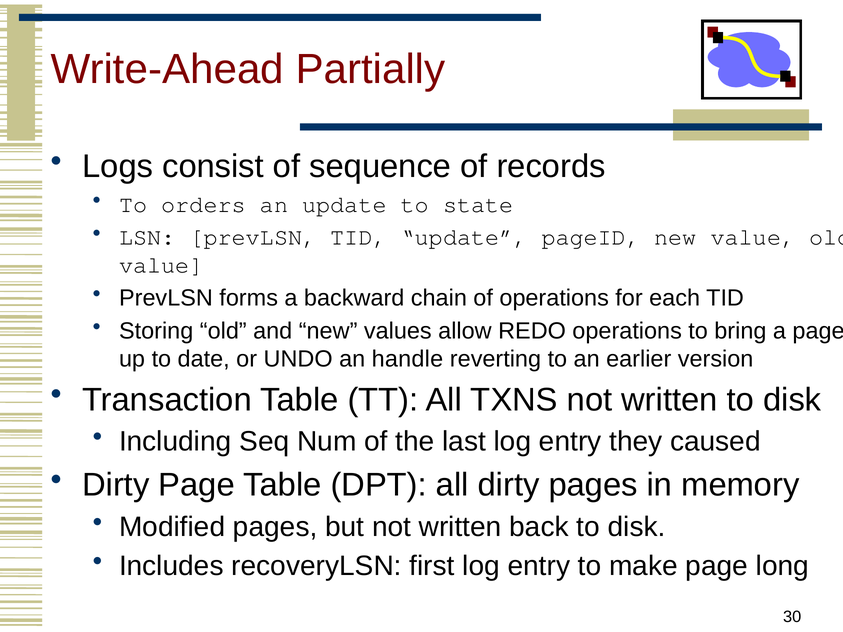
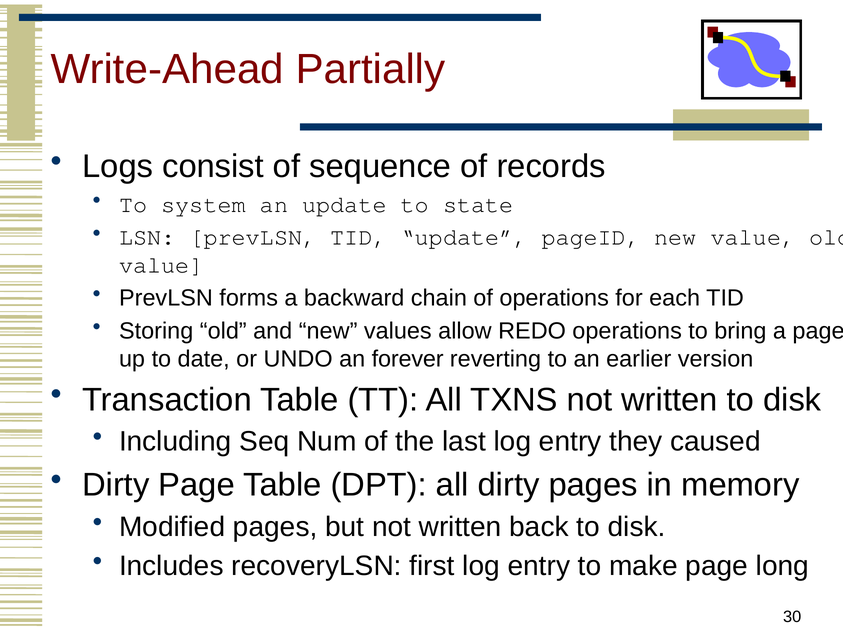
orders: orders -> system (203, 204)
handle: handle -> forever (408, 359)
